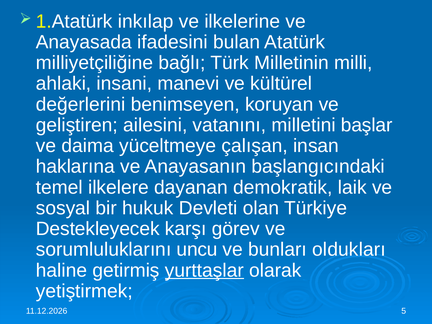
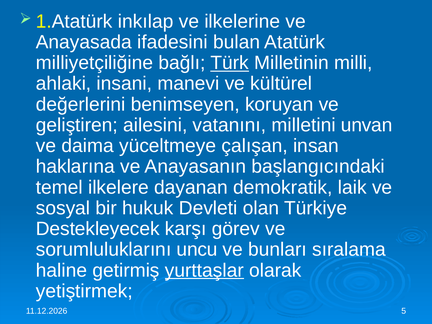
Türk underline: none -> present (230, 63)
başlar: başlar -> unvan (367, 125)
oldukları: oldukları -> sıralama (349, 250)
